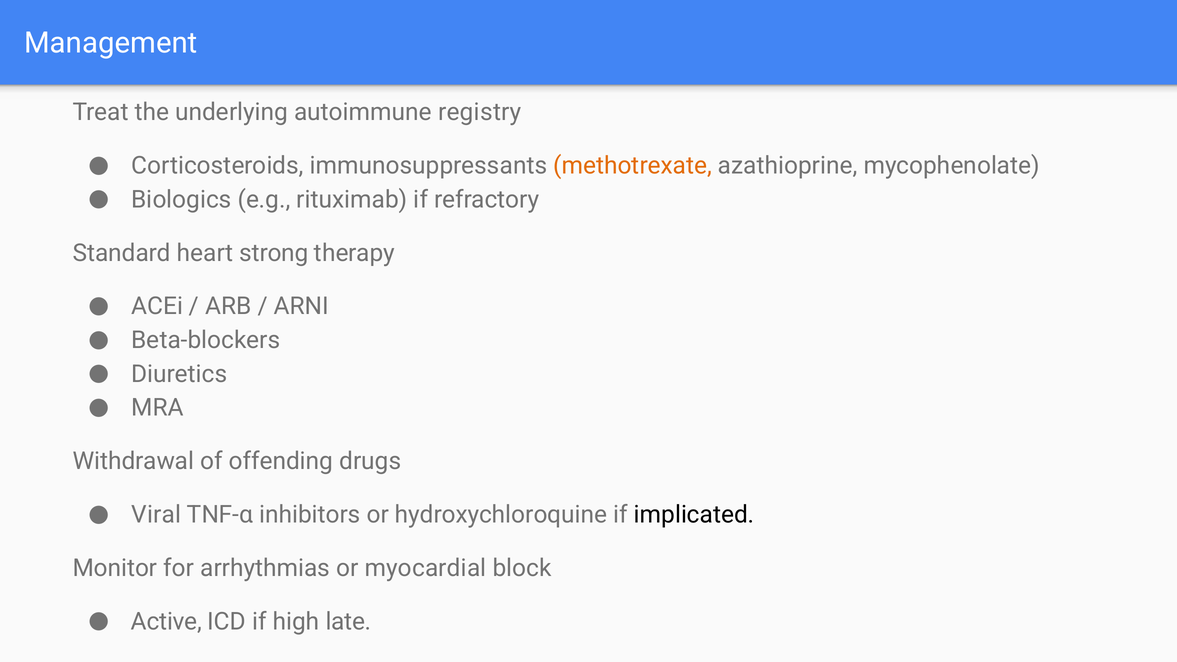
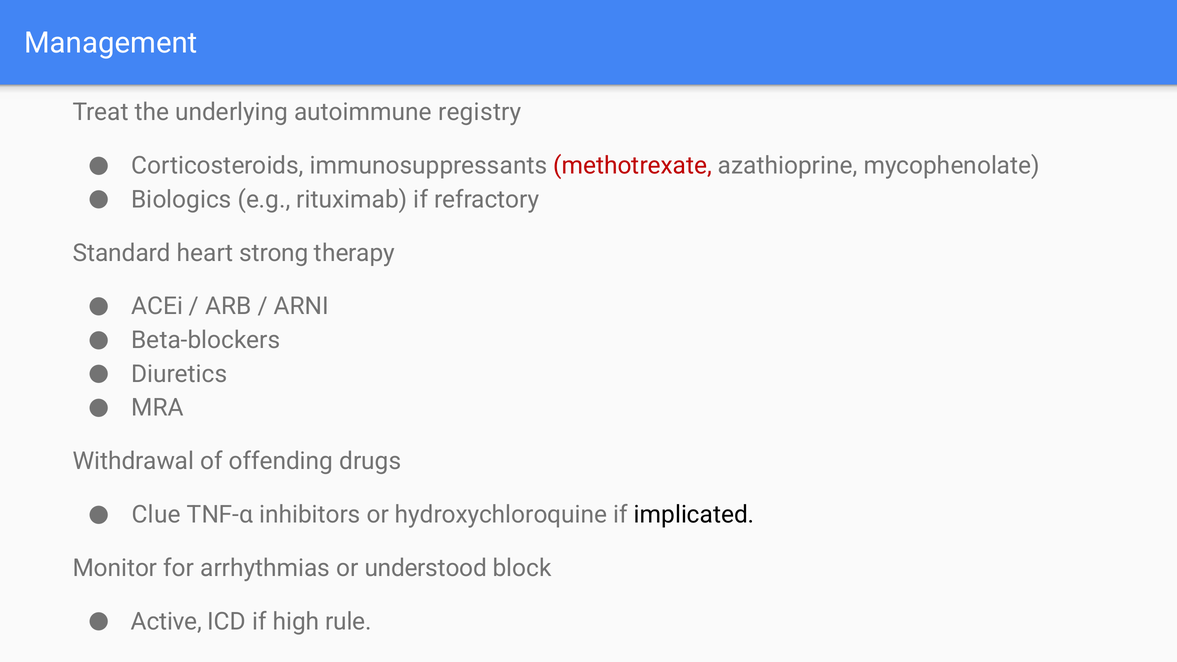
methotrexate colour: orange -> red (633, 166)
Viral: Viral -> Clue (156, 515)
myocardial: myocardial -> understood (426, 568)
late: late -> rule (348, 622)
